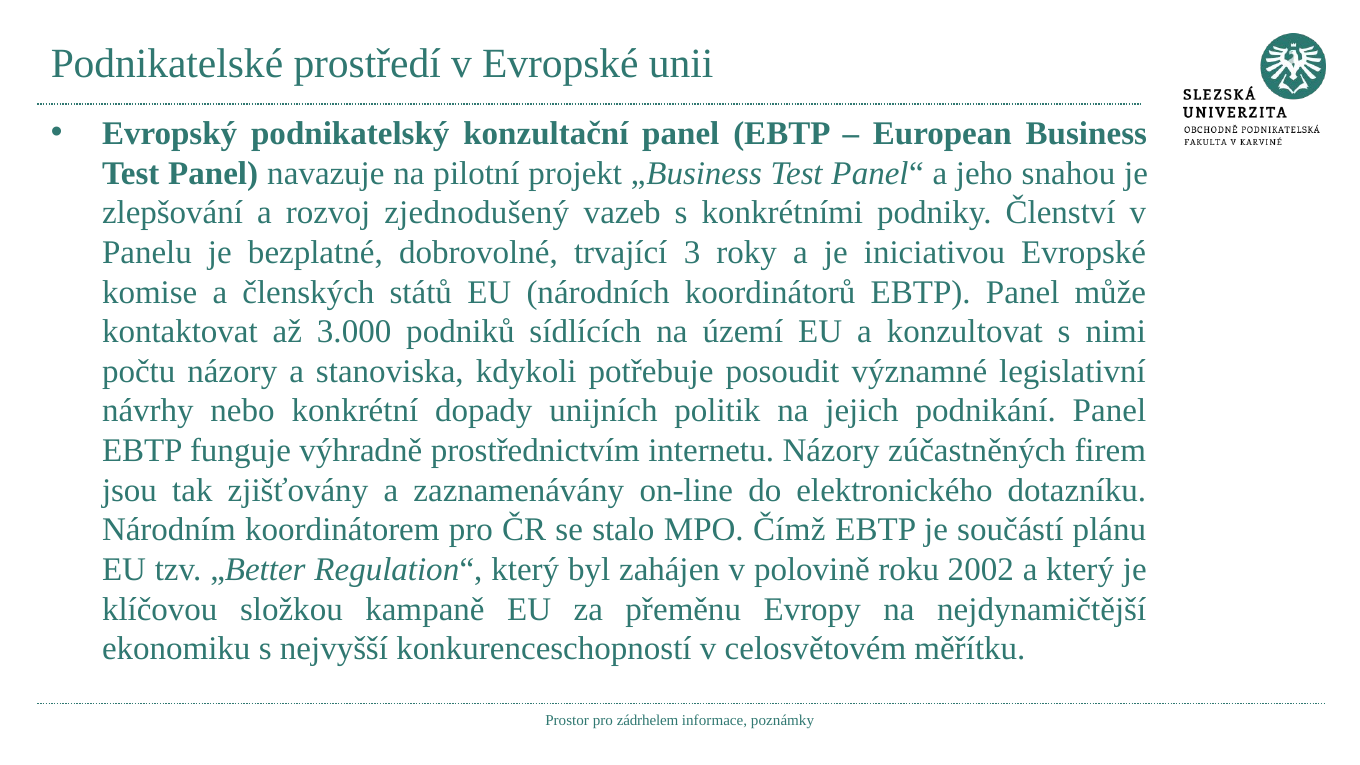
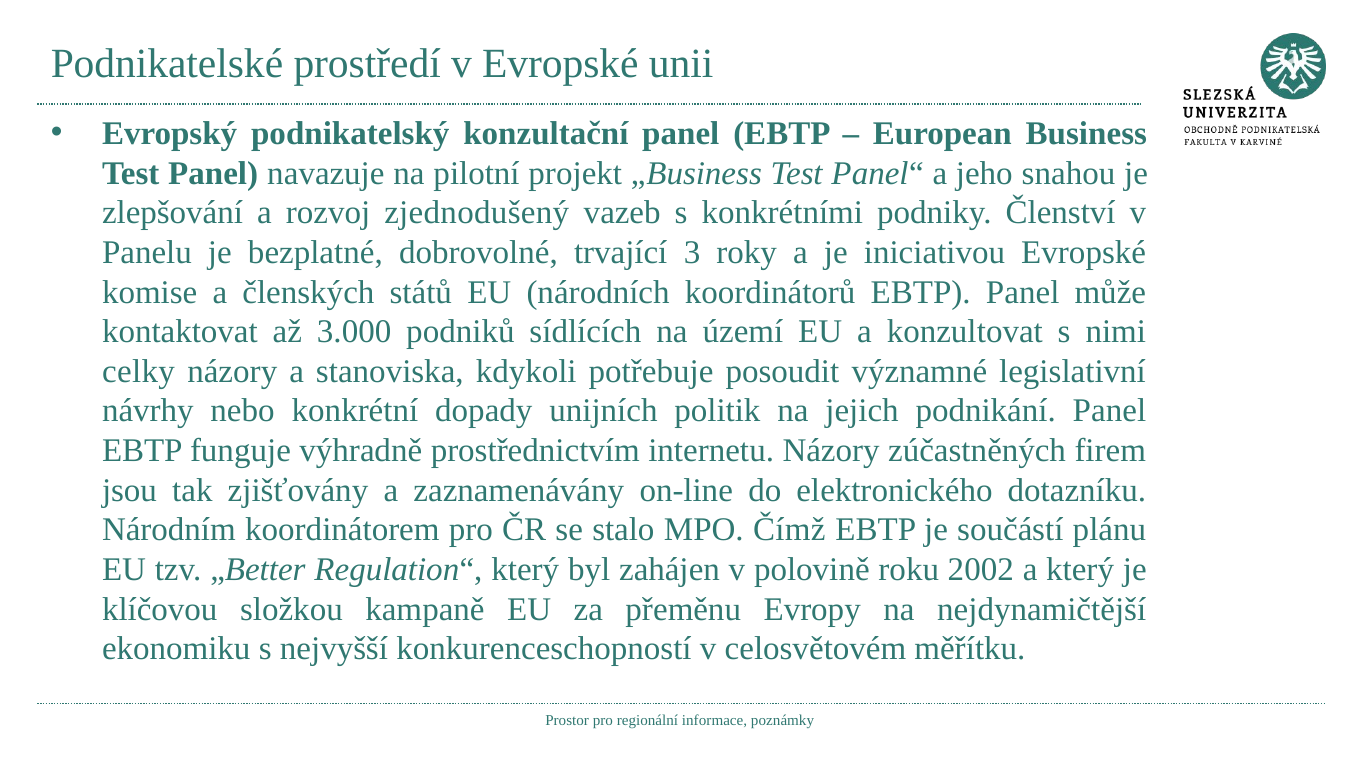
počtu: počtu -> celky (138, 371)
zádrhelem: zádrhelem -> regionální (647, 721)
